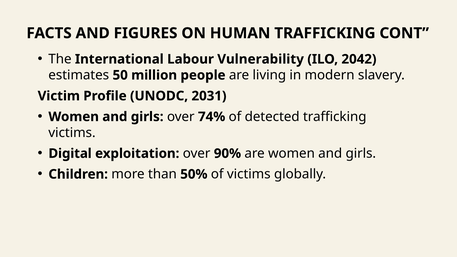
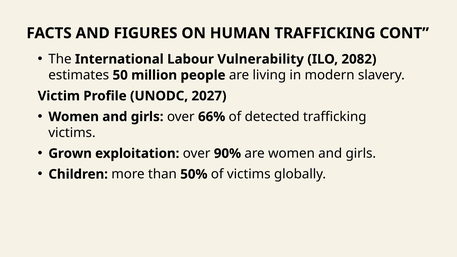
2042: 2042 -> 2082 (359, 59)
2031: 2031 -> 2027 (209, 96)
74%: 74% -> 66% (212, 117)
Digital: Digital -> Grown (70, 154)
